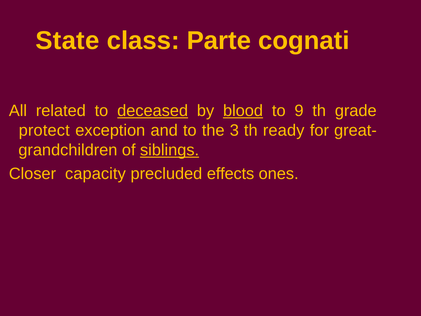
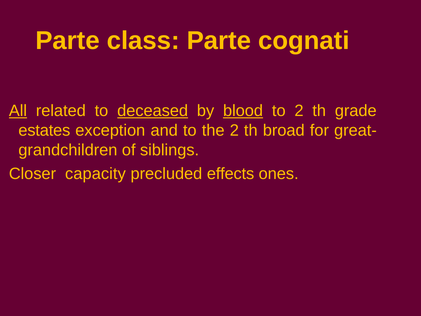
State: State -> Parte (68, 41)
All underline: none -> present (18, 111)
to 9: 9 -> 2 (299, 111)
protect: protect -> estates (44, 130)
the 3: 3 -> 2 (234, 130)
ready: ready -> broad (284, 130)
siblings underline: present -> none (170, 150)
